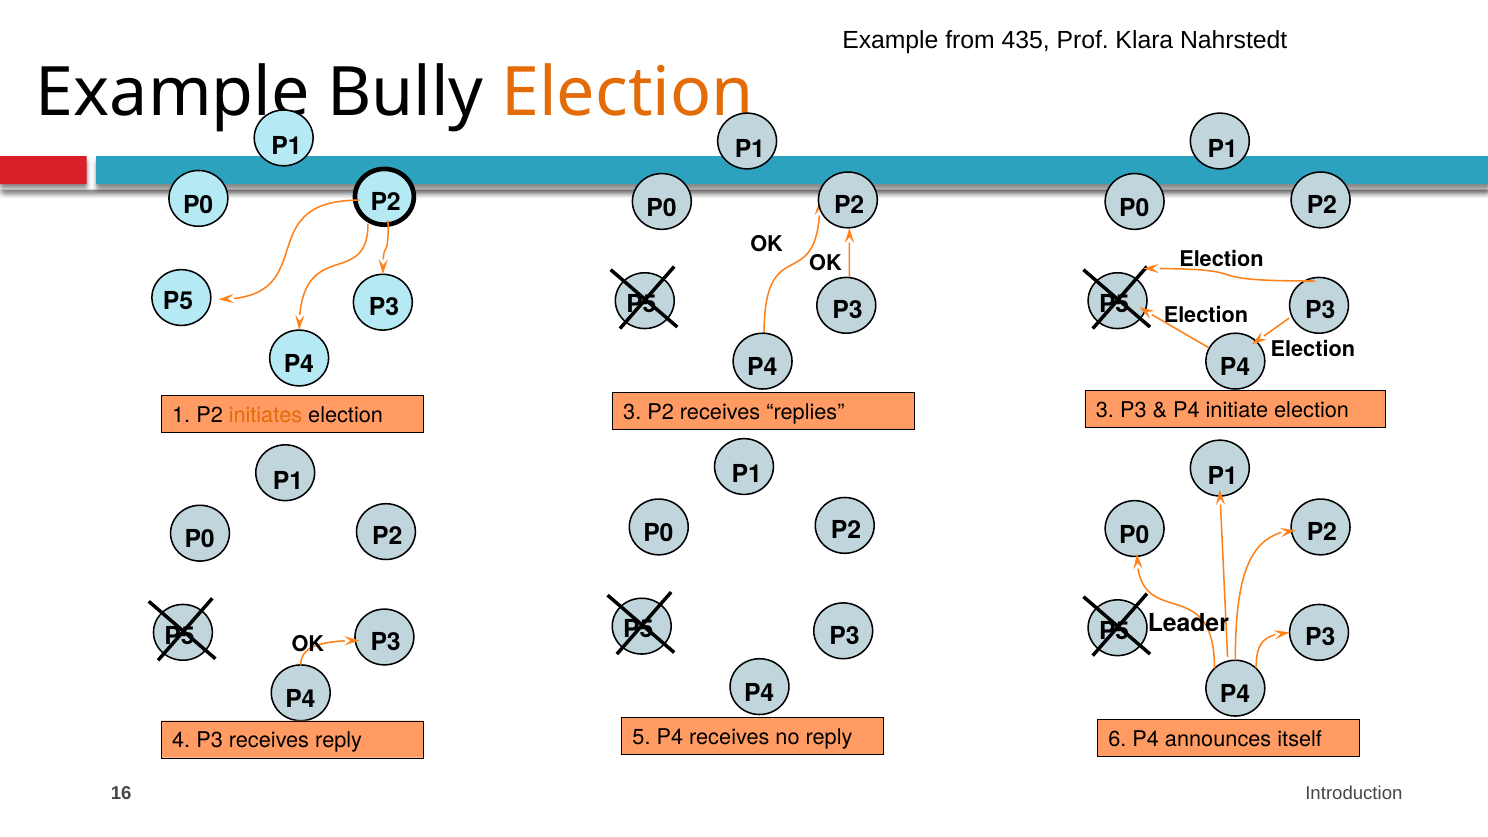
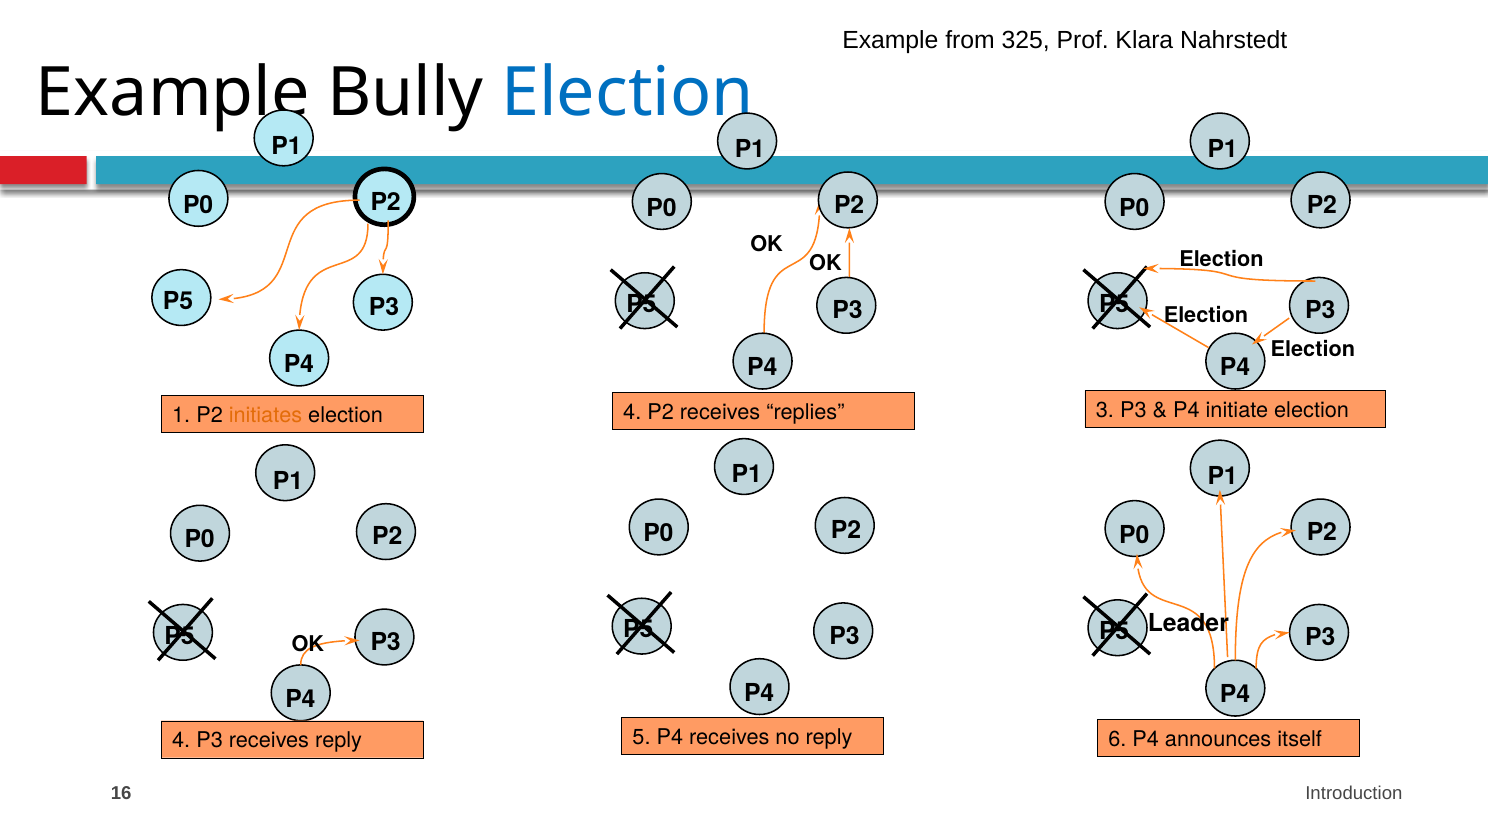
435: 435 -> 325 (1026, 41)
Election colour: orange -> blue (628, 93)
election 3: 3 -> 4 (632, 412)
